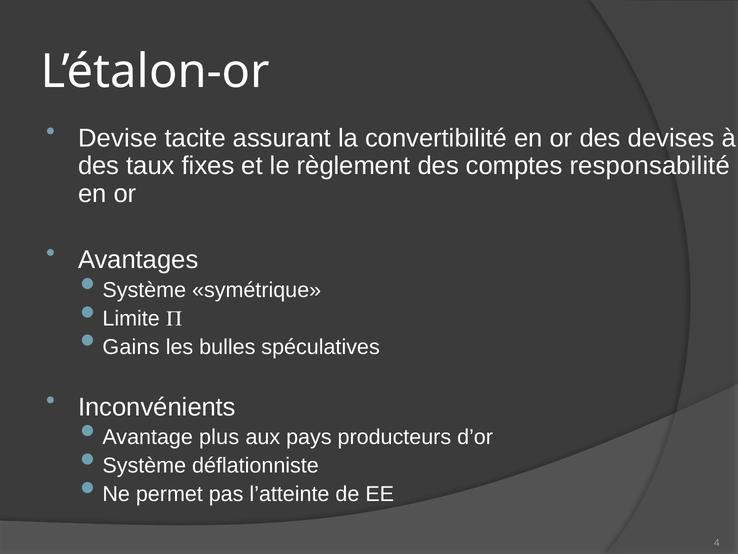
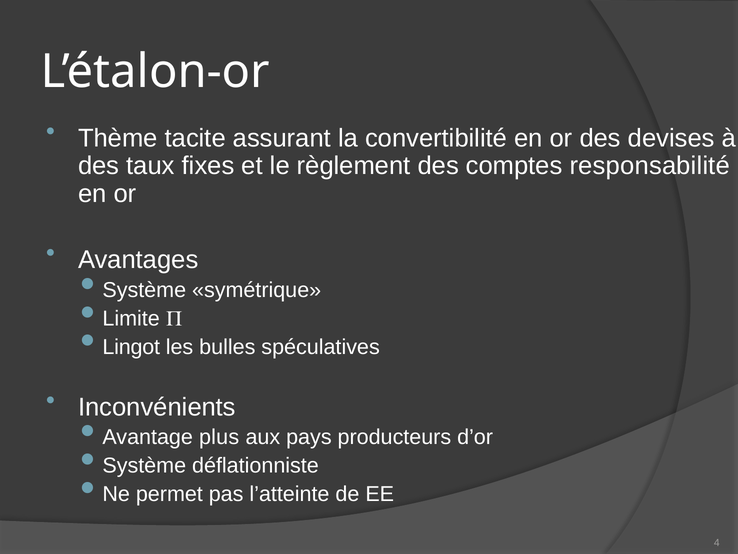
Devise: Devise -> Thème (118, 138)
Gains: Gains -> Lingot (131, 347)
